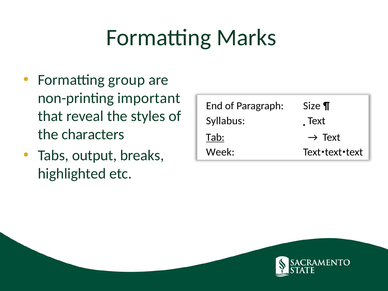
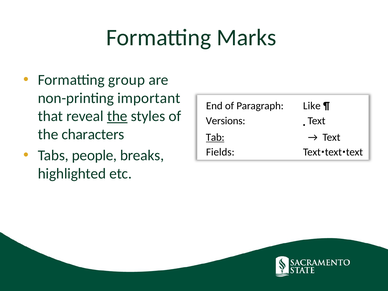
Size: Size -> Like (312, 106)
the underline: none -> present (117, 116)
Syllabus: Syllabus -> Versions (226, 121)
output: output -> people (94, 155)
Week: Week -> Fields (220, 152)
